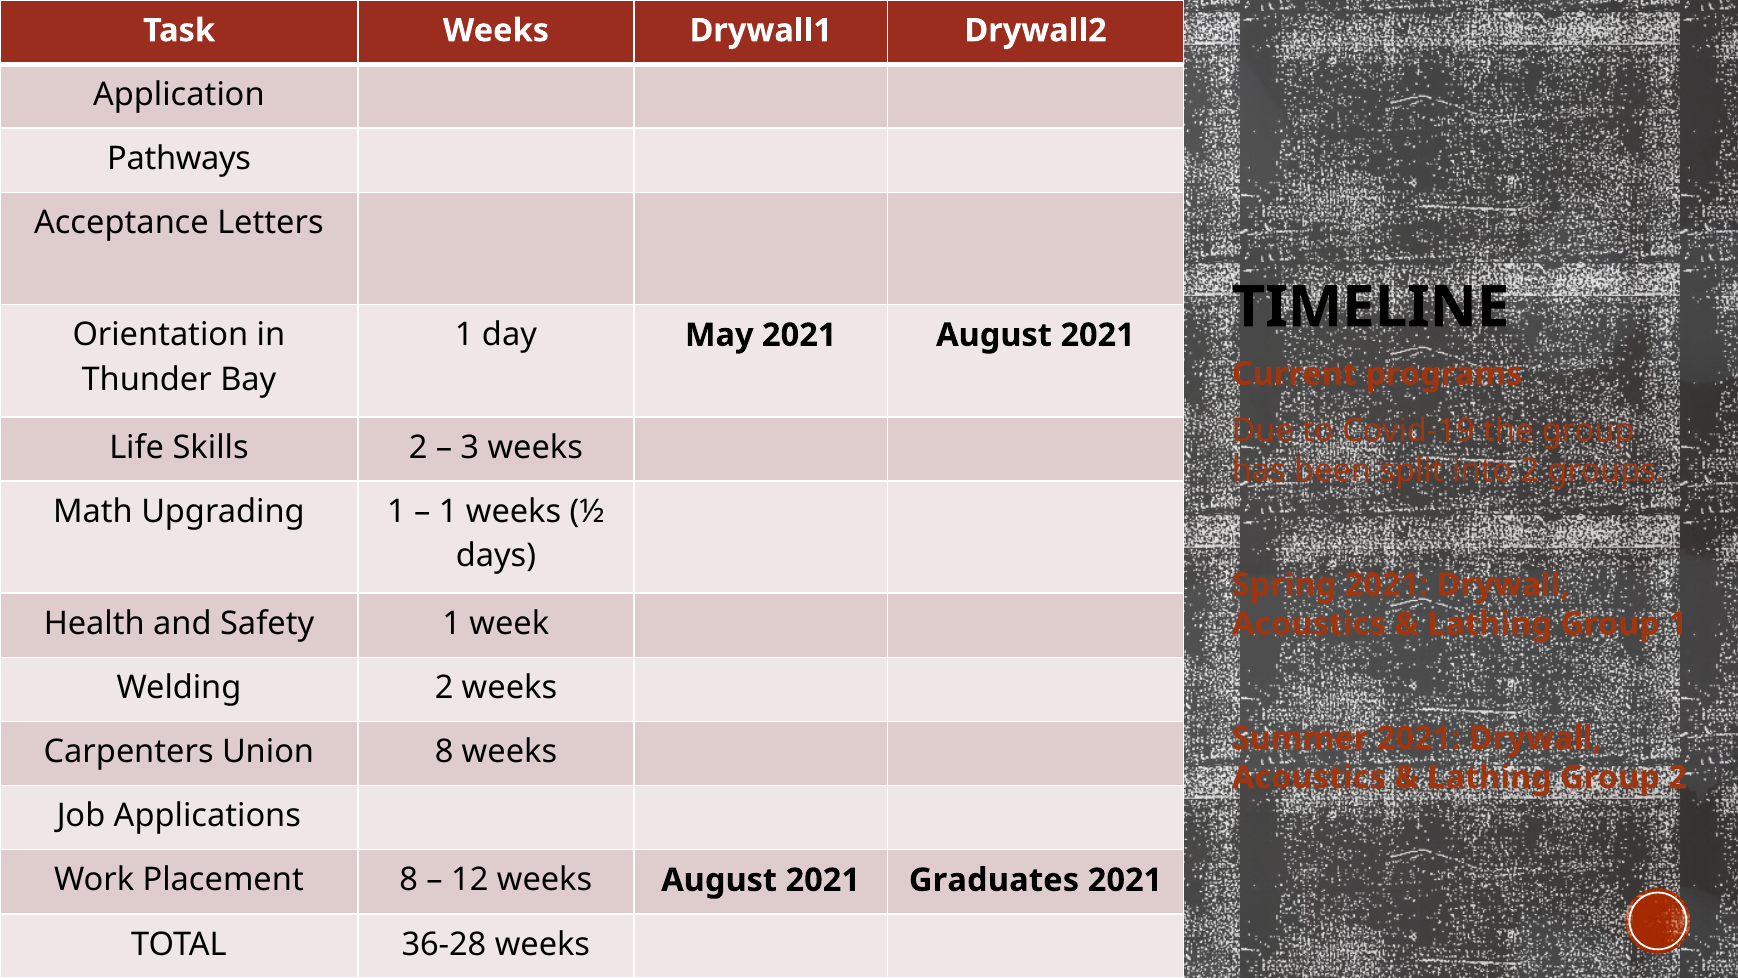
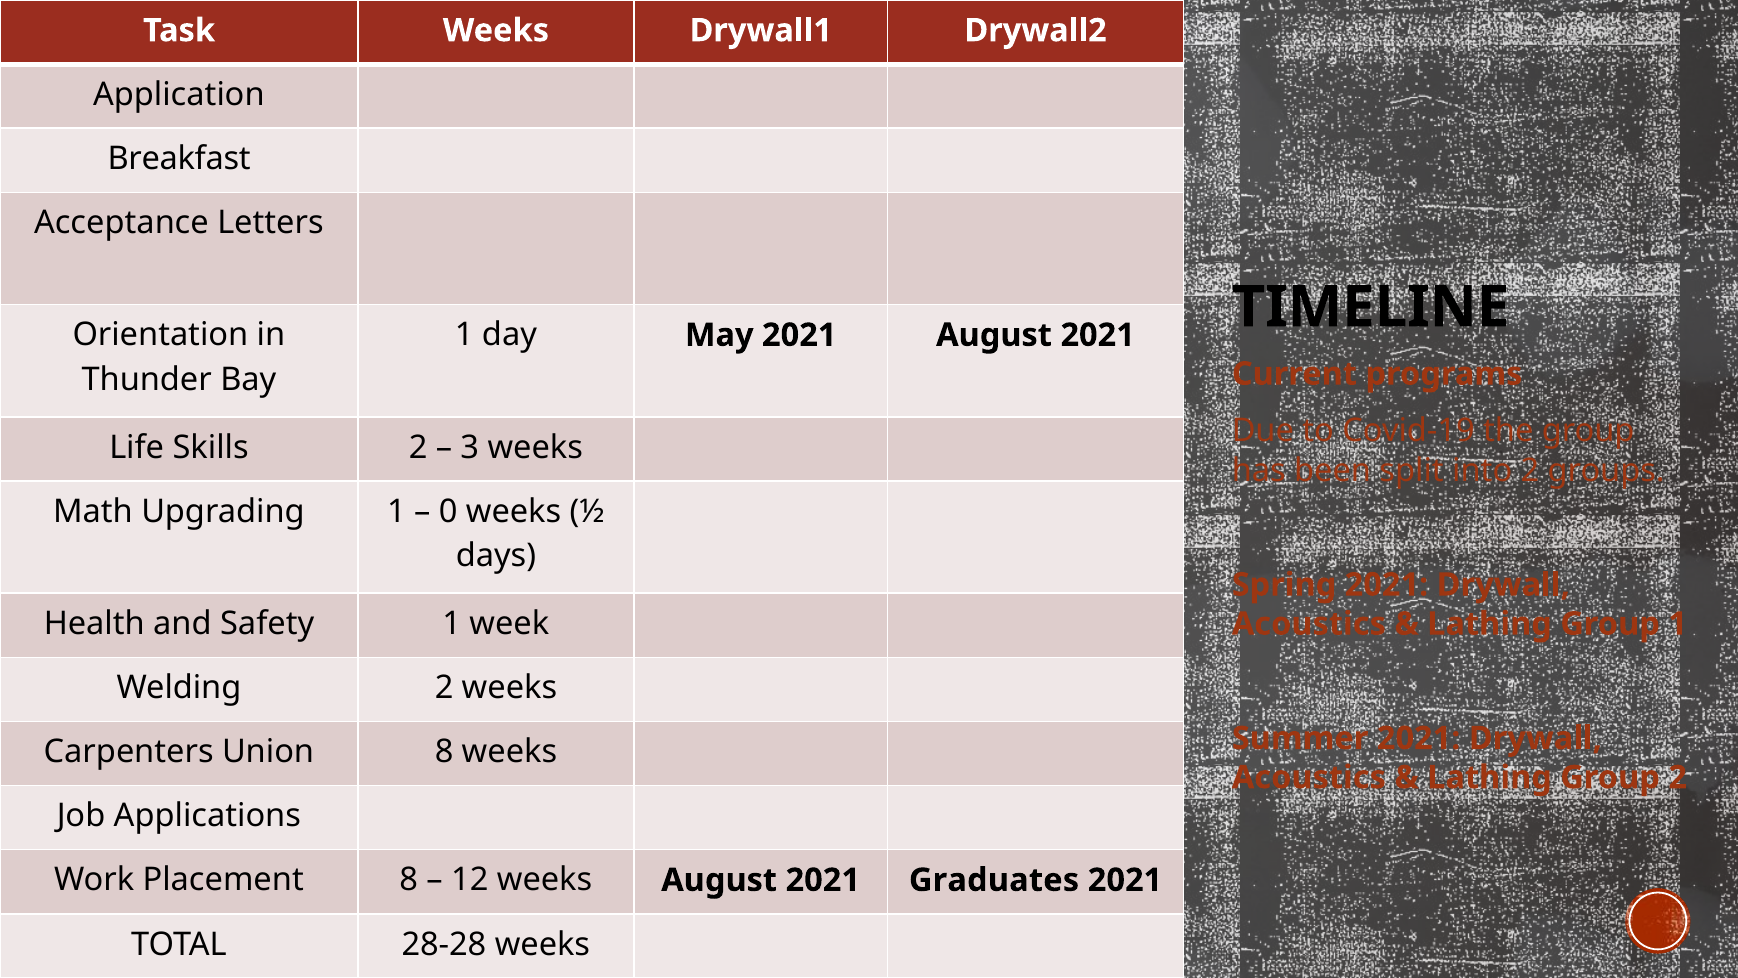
Pathways: Pathways -> Breakfast (179, 159)
1: 1 -> 0 (448, 511)
36-28: 36-28 -> 28-28 (444, 944)
